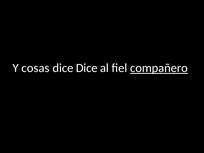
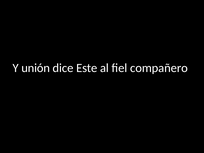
cosas: cosas -> unión (36, 68)
dice Dice: Dice -> Este (87, 68)
compañero underline: present -> none (159, 68)
